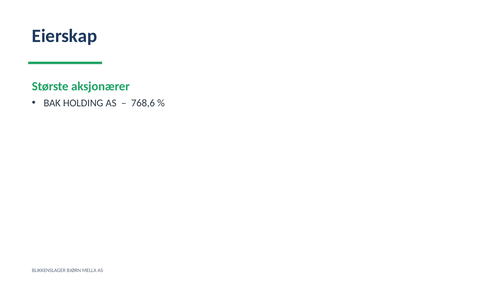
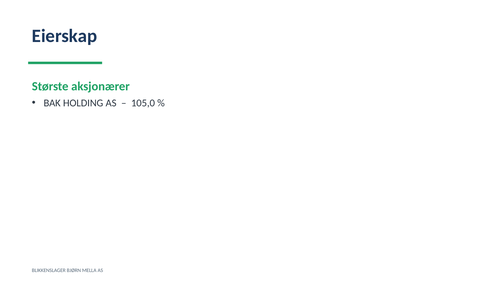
768,6: 768,6 -> 105,0 (143, 103)
